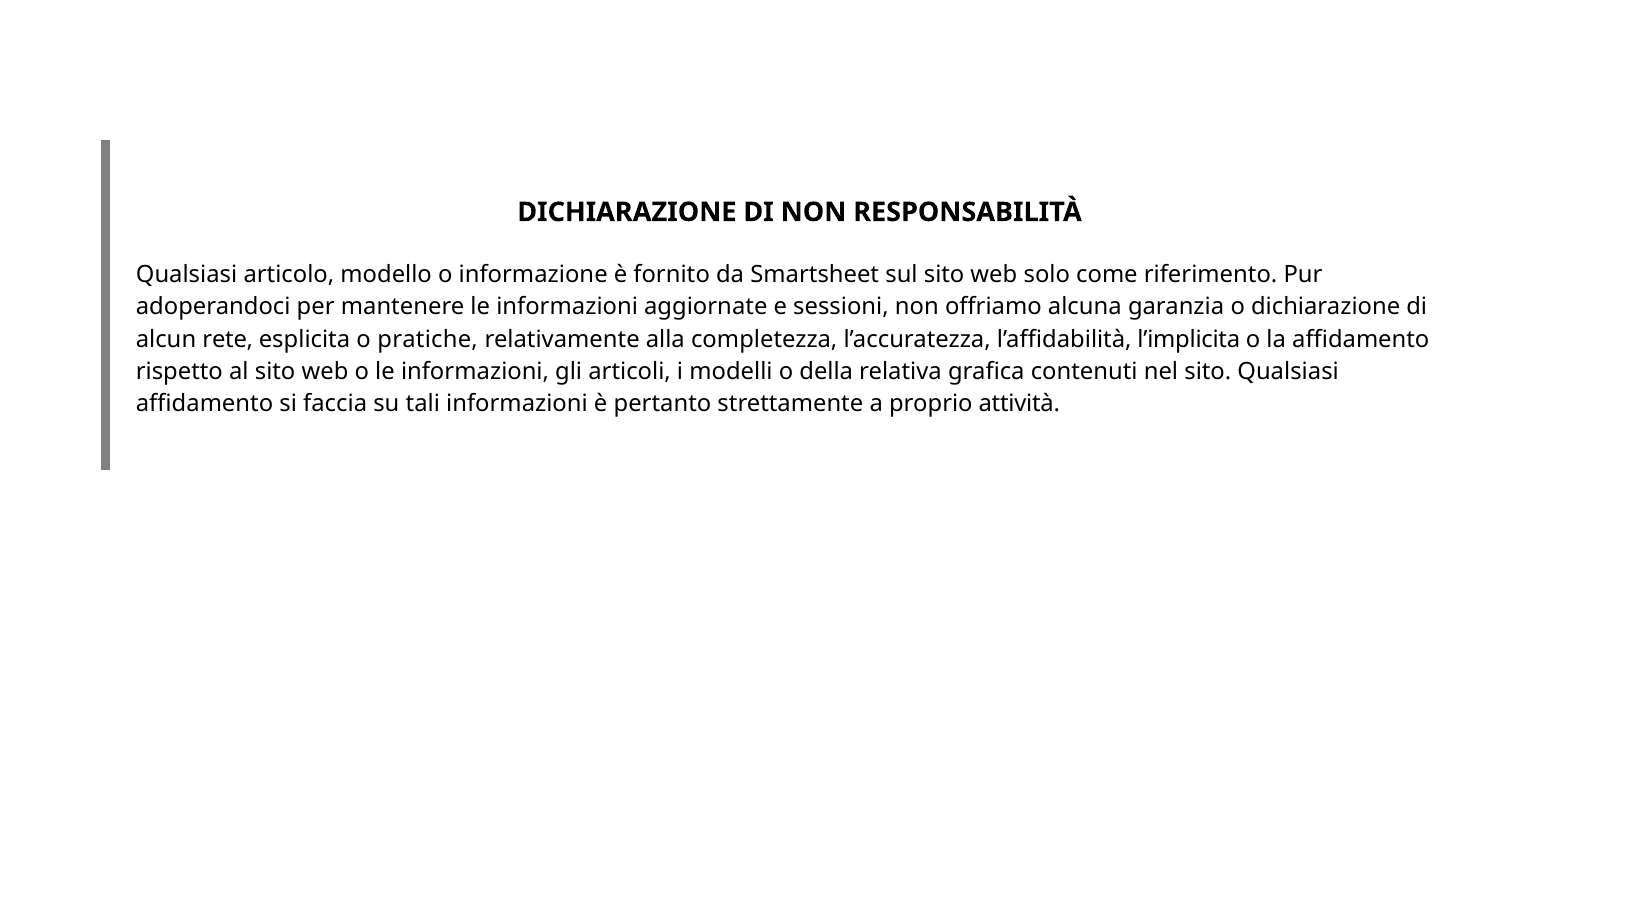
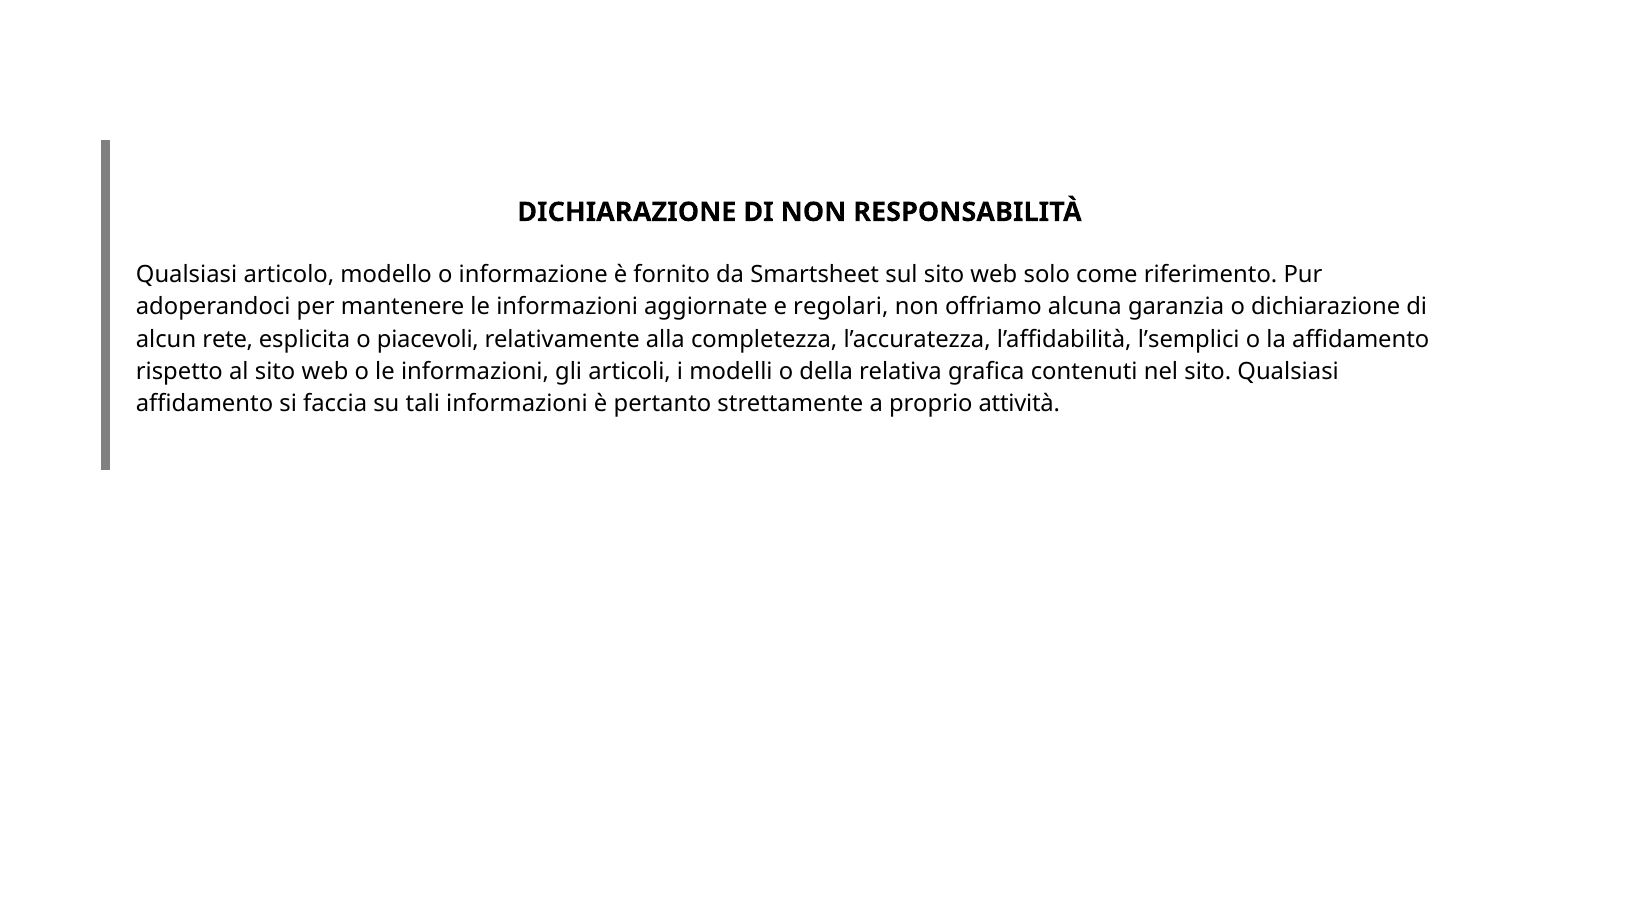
sessioni: sessioni -> regolari (841, 307)
pratiche: pratiche -> piacevoli (428, 339)
l’implicita: l’implicita -> l’semplici (1189, 339)
